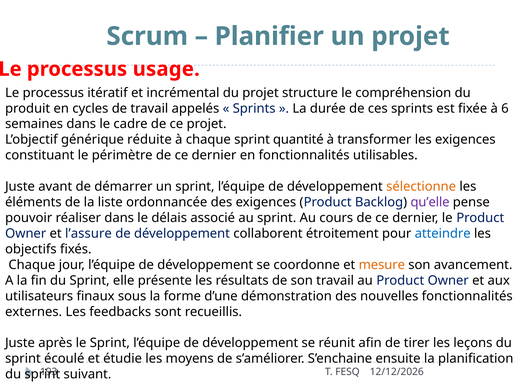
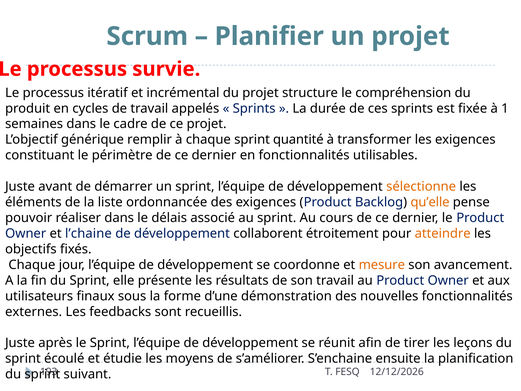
usage: usage -> survie (166, 69)
6: 6 -> 1 (505, 108)
réduite: réduite -> remplir (150, 140)
qu’elle colour: purple -> orange (430, 202)
l’assure: l’assure -> l’chaine (88, 233)
atteindre colour: blue -> orange (443, 233)
